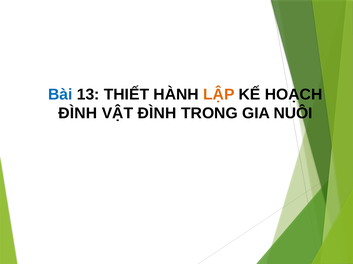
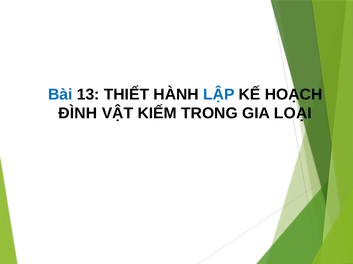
LẬP colour: orange -> blue (219, 95)
VẬT ĐÌNH: ĐÌNH -> KIẾM (157, 113)
NUÔI: NUÔI -> LOẠI (293, 113)
